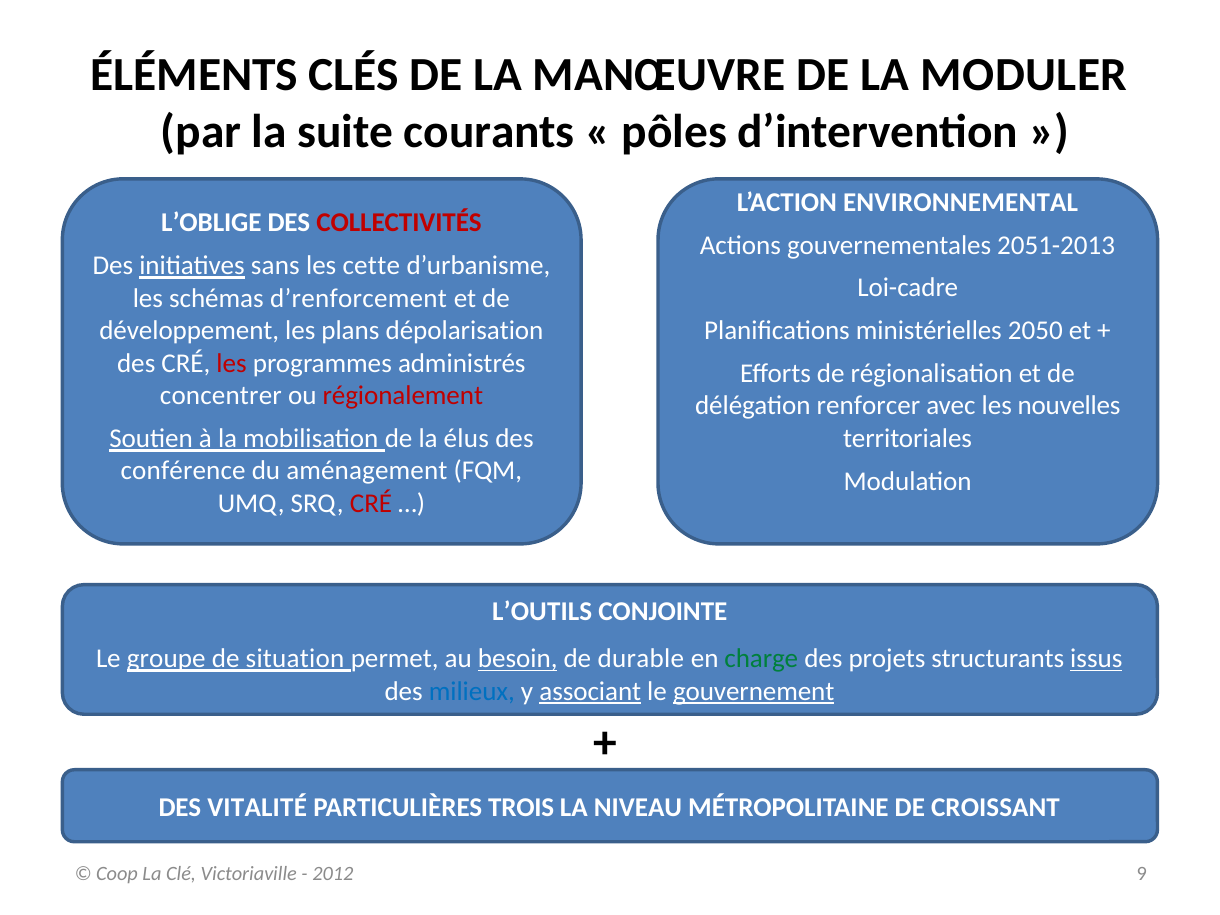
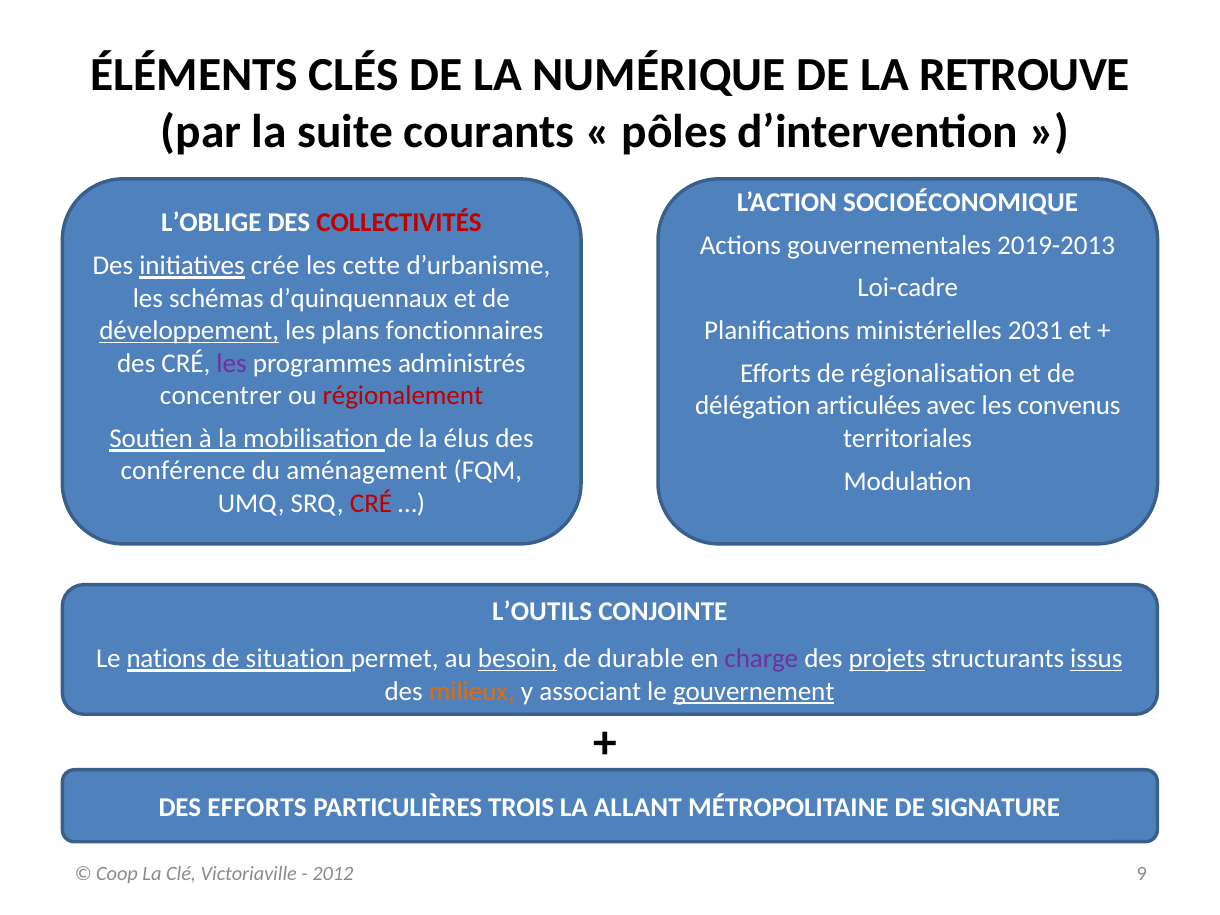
MANŒUVRE: MANŒUVRE -> NUMÉRIQUE (659, 74)
MODULER: MODULER -> RETROUVE (1025, 74)
ENVIRONNEMENTAL: ENVIRONNEMENTAL -> SOCIOÉCONOMIQUE (961, 203)
2051-2013: 2051-2013 -> 2019-2013 (1056, 245)
sans: sans -> crée (275, 266)
d’renforcement: d’renforcement -> d’quinquennaux (359, 298)
développement underline: none -> present (189, 331)
dépolarisation: dépolarisation -> fonctionnaires (465, 331)
2050: 2050 -> 2031 (1035, 331)
les colour: red -> purple (232, 363)
renforcer: renforcer -> articulées (869, 406)
nouvelles: nouvelles -> convenus (1069, 406)
groupe: groupe -> nations (166, 659)
charge colour: green -> purple (761, 659)
projets underline: none -> present (887, 659)
milieux colour: blue -> orange (472, 691)
associant underline: present -> none (590, 691)
DES VITALITÉ: VITALITÉ -> EFFORTS (257, 808)
NIVEAU: NIVEAU -> ALLANT (638, 808)
CROISSANT: CROISSANT -> SIGNATURE (996, 808)
